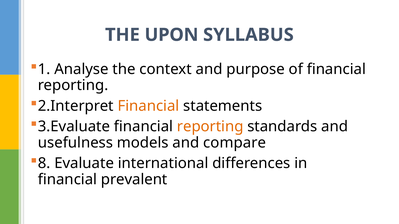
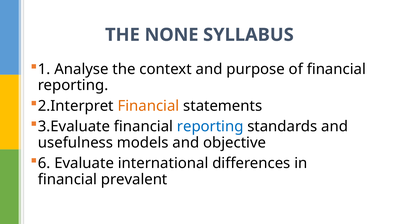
UPON: UPON -> NONE (172, 35)
reporting colour: orange -> blue (210, 127)
compare: compare -> objective (235, 143)
8: 8 -> 6 (44, 164)
